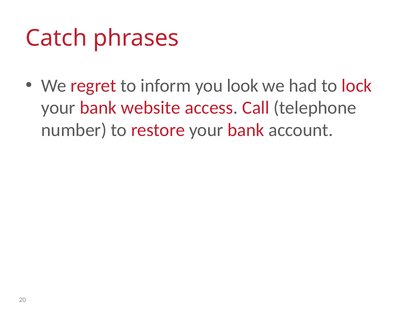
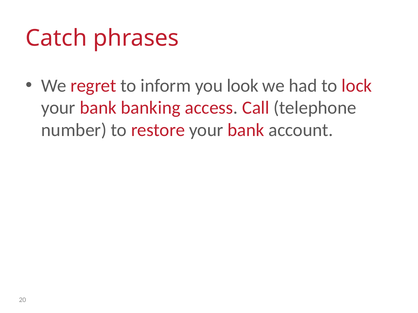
website: website -> banking (151, 108)
